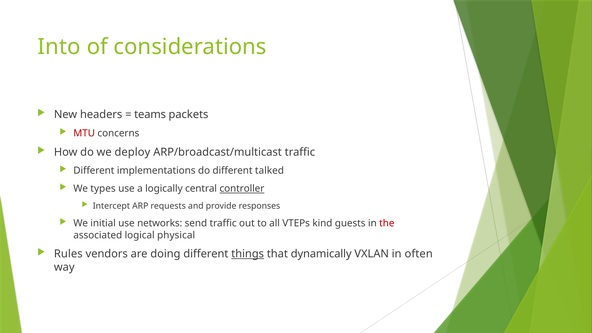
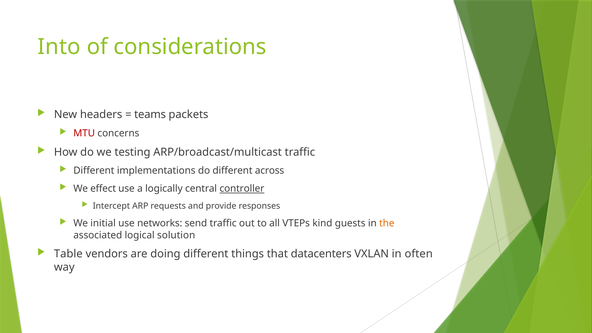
deploy: deploy -> testing (132, 152)
talked: talked -> across (270, 171)
types: types -> effect (103, 189)
the colour: red -> orange (387, 223)
physical: physical -> solution (176, 235)
Rules: Rules -> Table (68, 254)
things underline: present -> none (248, 254)
dynamically: dynamically -> datacenters (321, 254)
